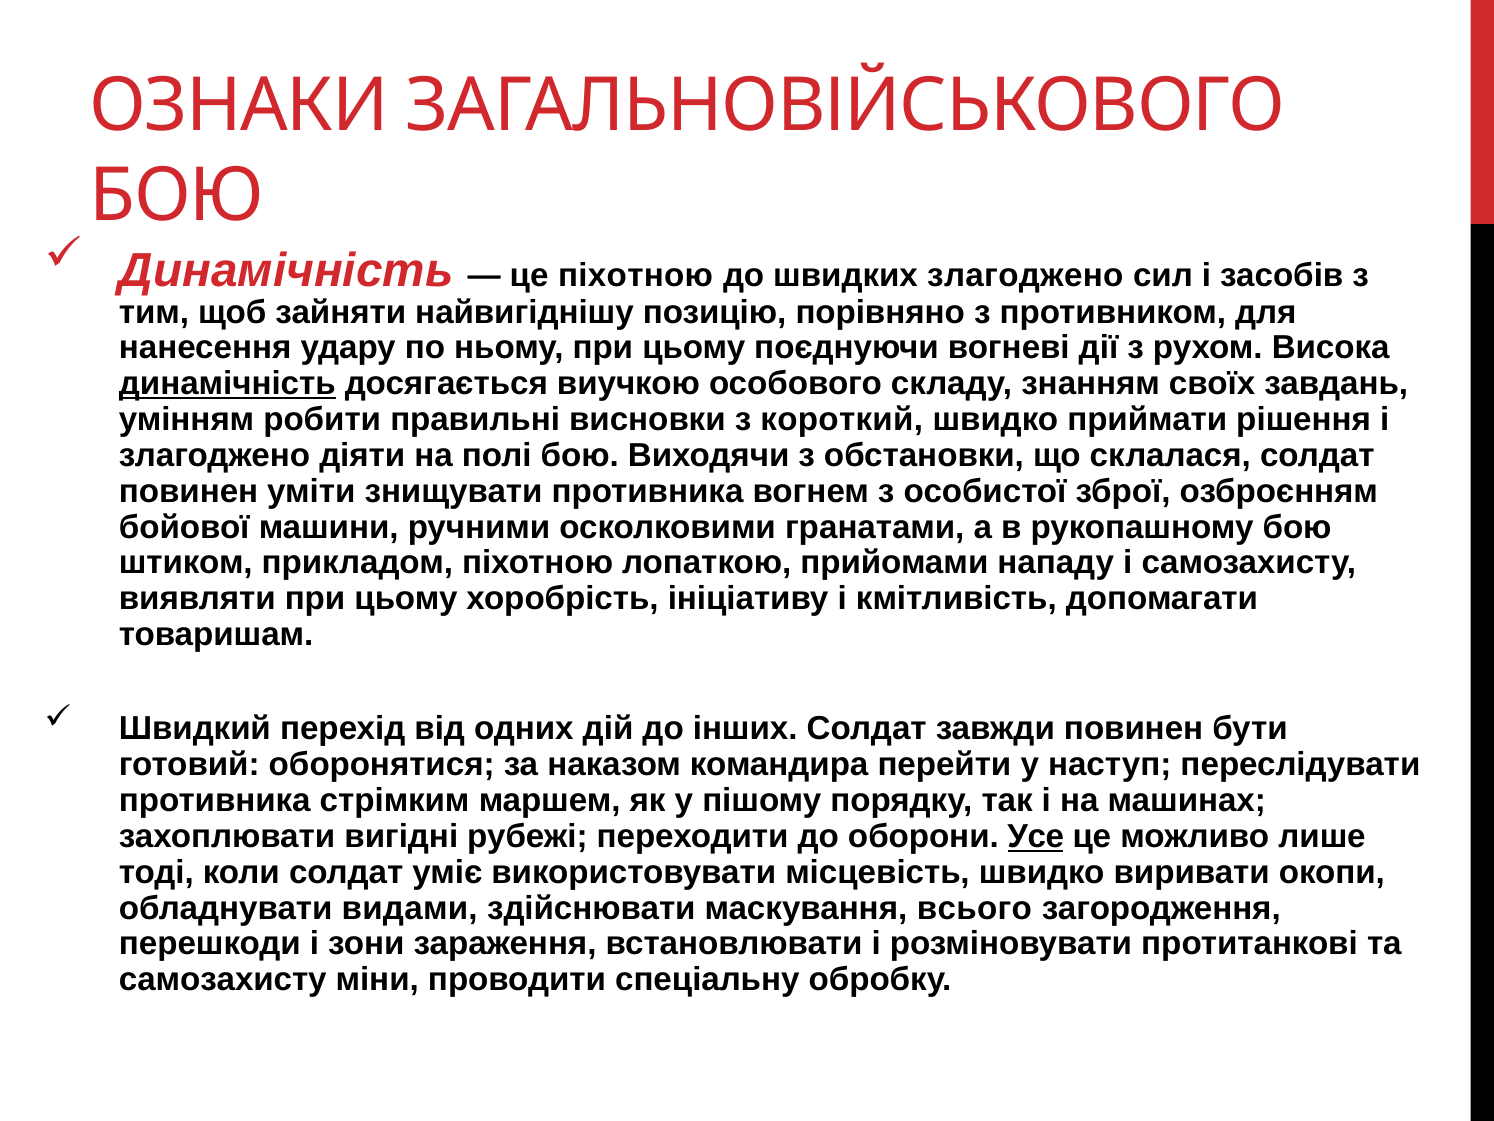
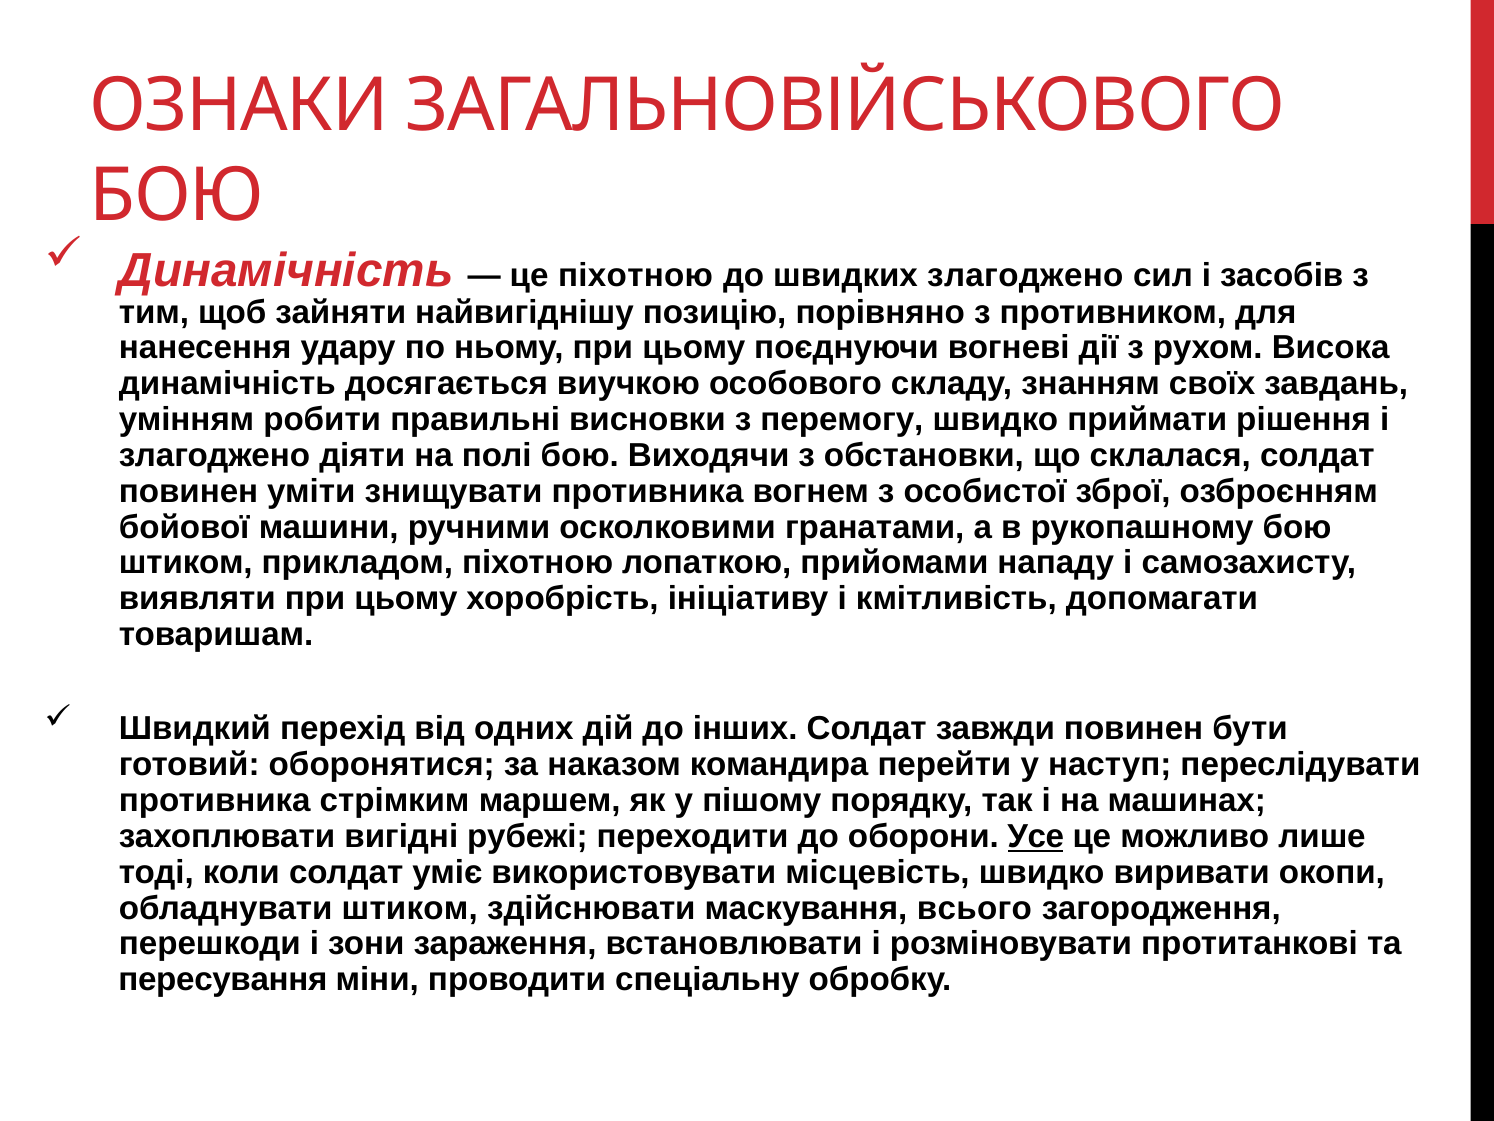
динамічність underline: present -> none (227, 384)
короткий: короткий -> перемогу (842, 419)
обладнувати видами: видами -> штиком (410, 908)
самозахисту: самозахисту -> пересування (223, 979)
